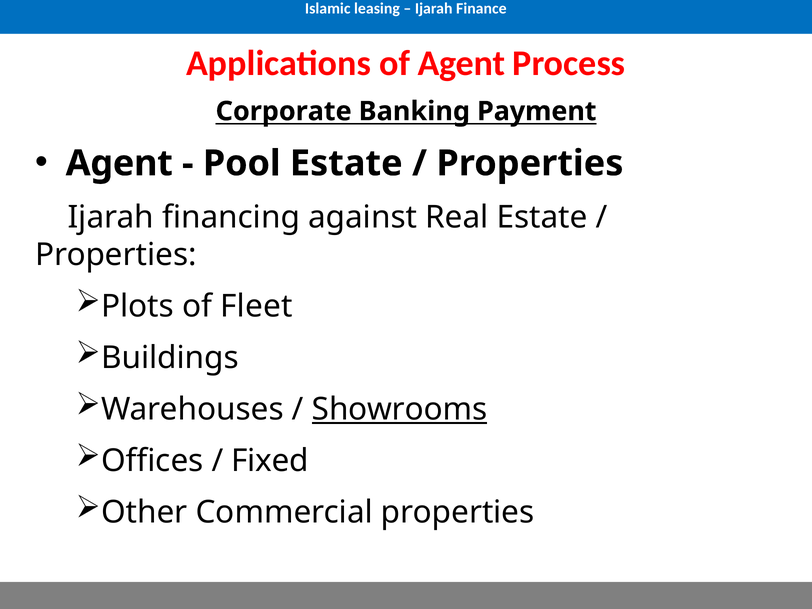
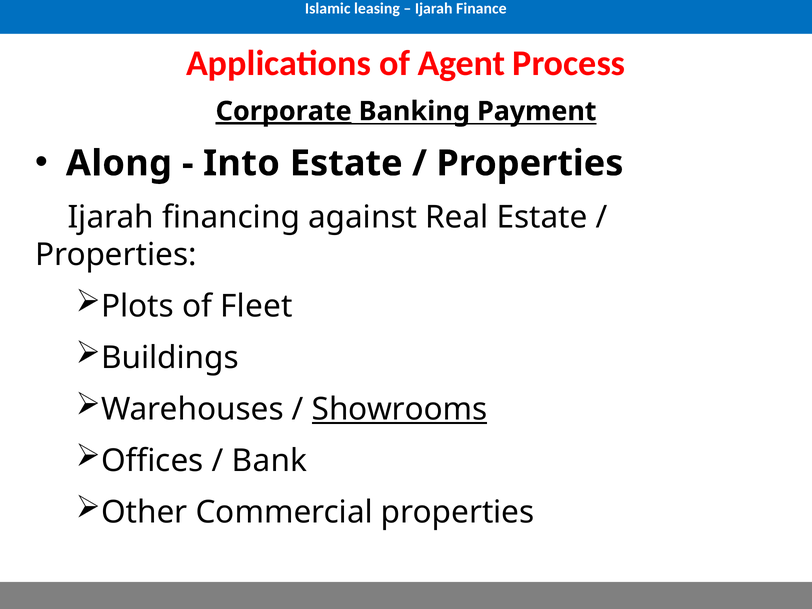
Corporate underline: none -> present (284, 111)
Agent: Agent -> Along (119, 163)
Pool: Pool -> Into (241, 163)
Fixed: Fixed -> Bank (270, 461)
